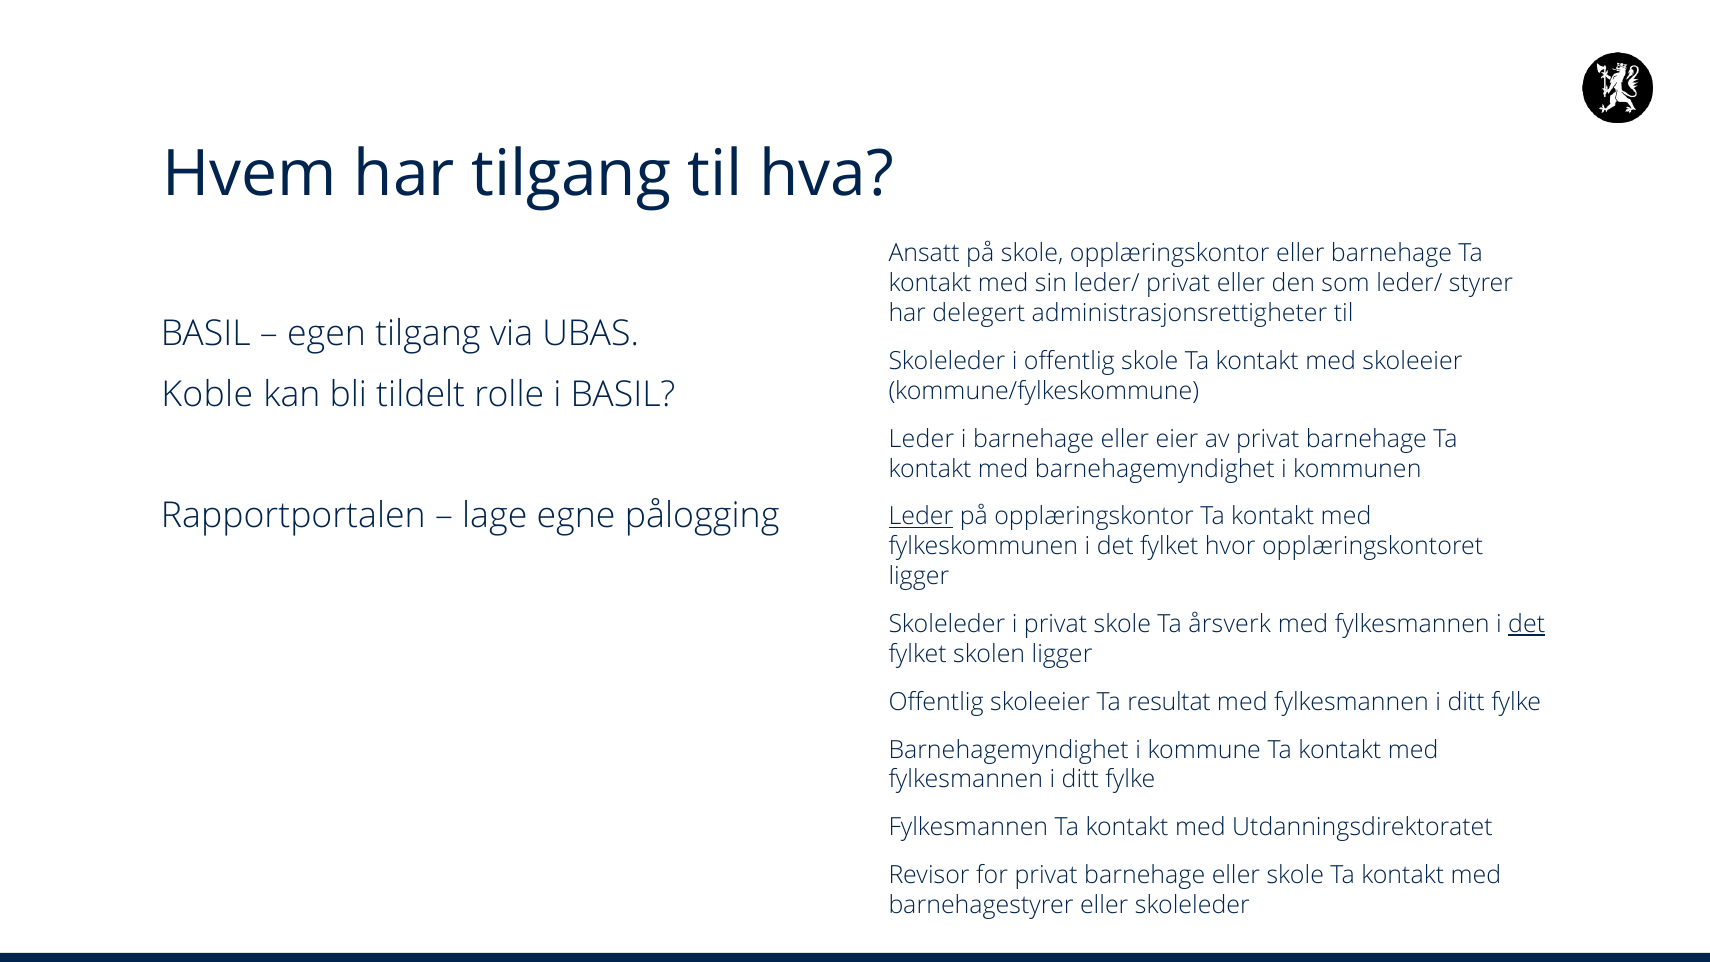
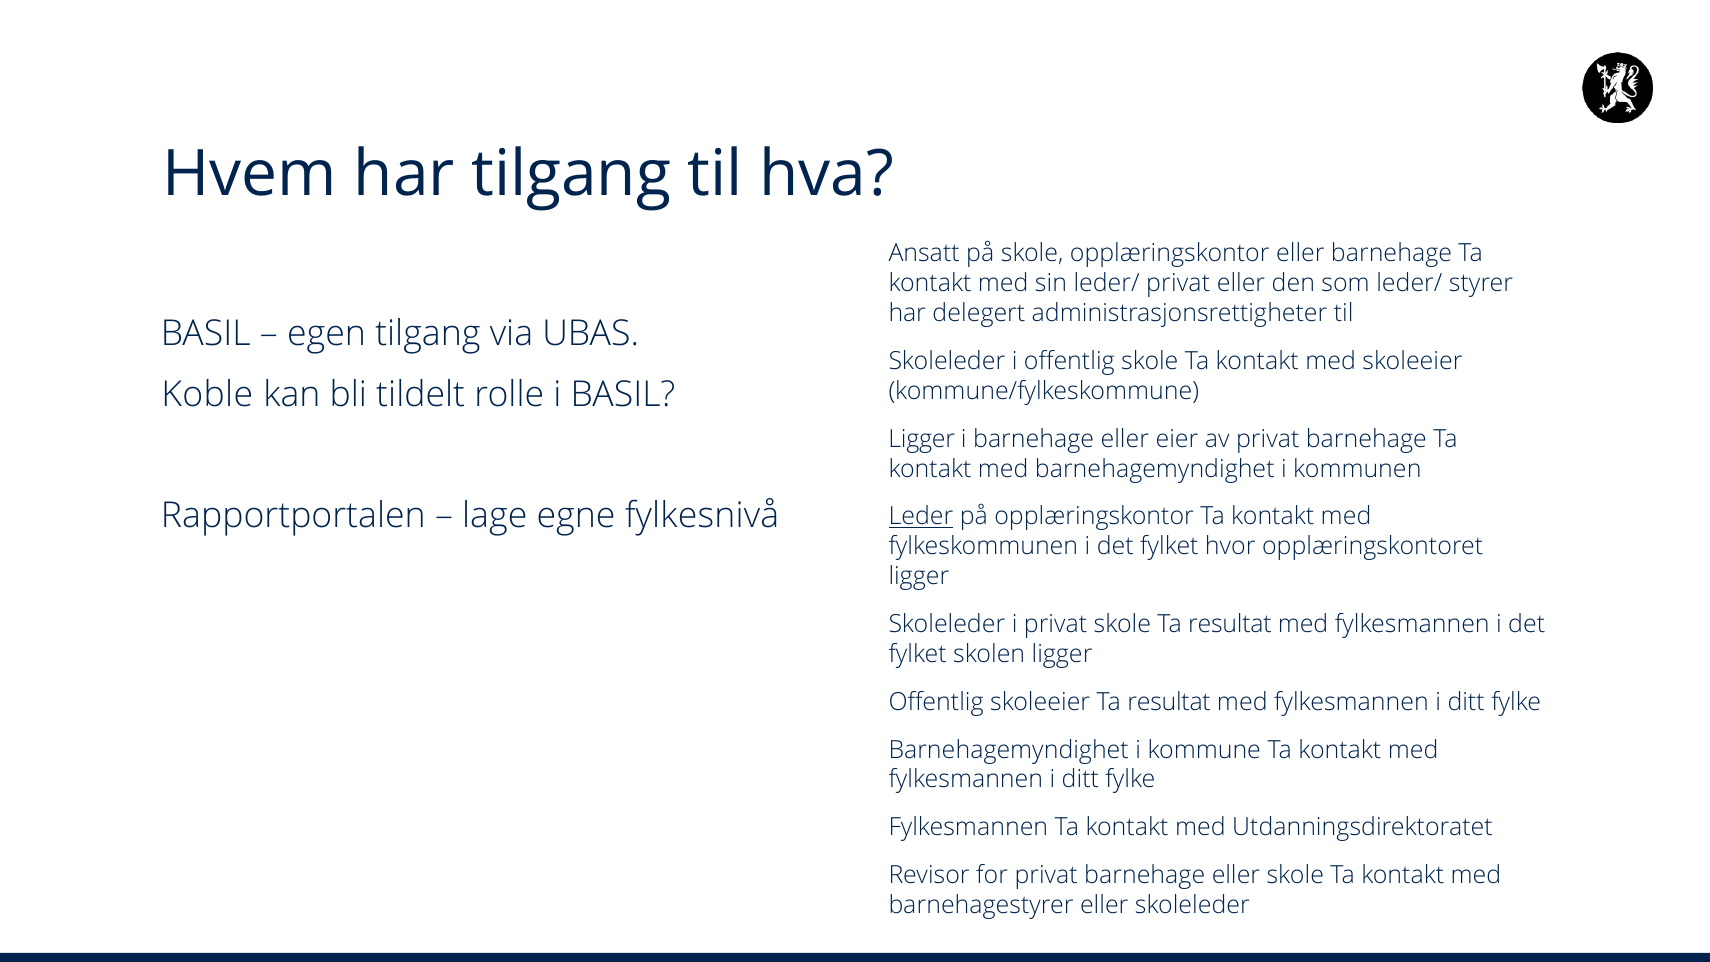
Leder: Leder -> Ligger (922, 439)
pålogging: pålogging -> fylkesnivå (702, 516)
skole Ta årsverk: årsverk -> resultat (1230, 624)
det underline: present -> none (1527, 624)
